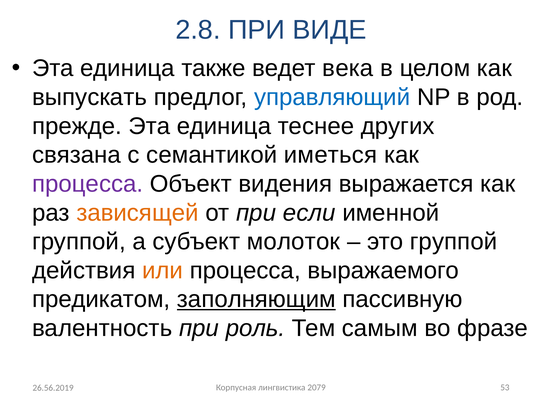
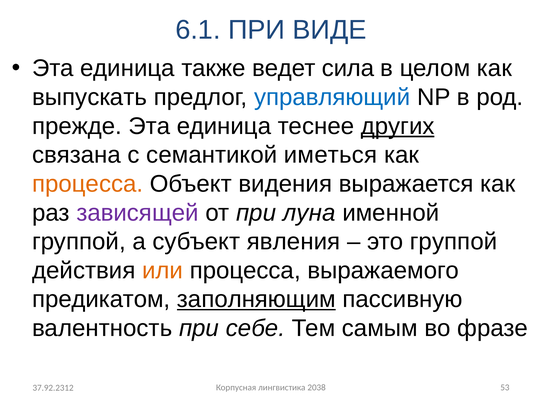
2.8: 2.8 -> 6.1 (198, 30)
века: века -> сила (348, 68)
других underline: none -> present (398, 126)
процесса colour: purple -> orange (88, 184)
зависящей colour: orange -> purple (137, 213)
если: если -> луна (309, 213)
молоток: молоток -> явления (294, 242)
роль: роль -> себе (255, 329)
2079: 2079 -> 2038 (317, 388)
26.56.2019: 26.56.2019 -> 37.92.2312 (53, 388)
